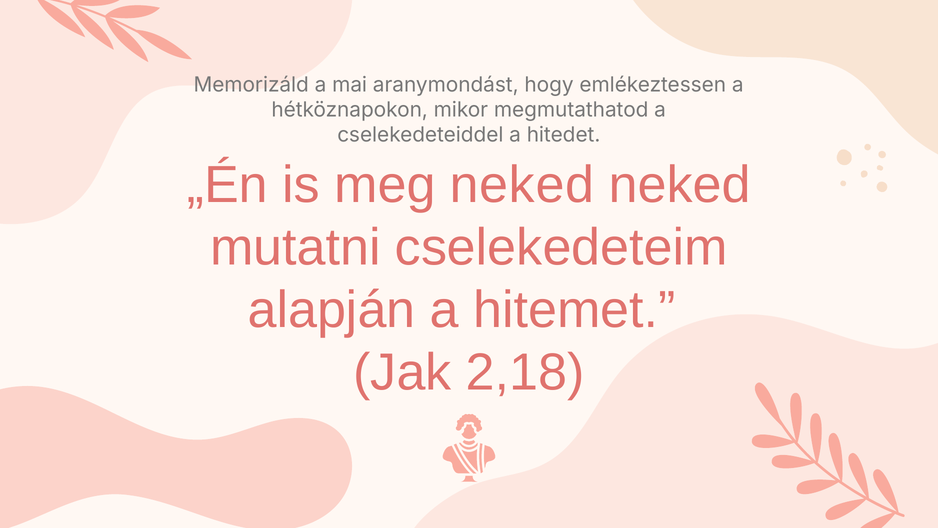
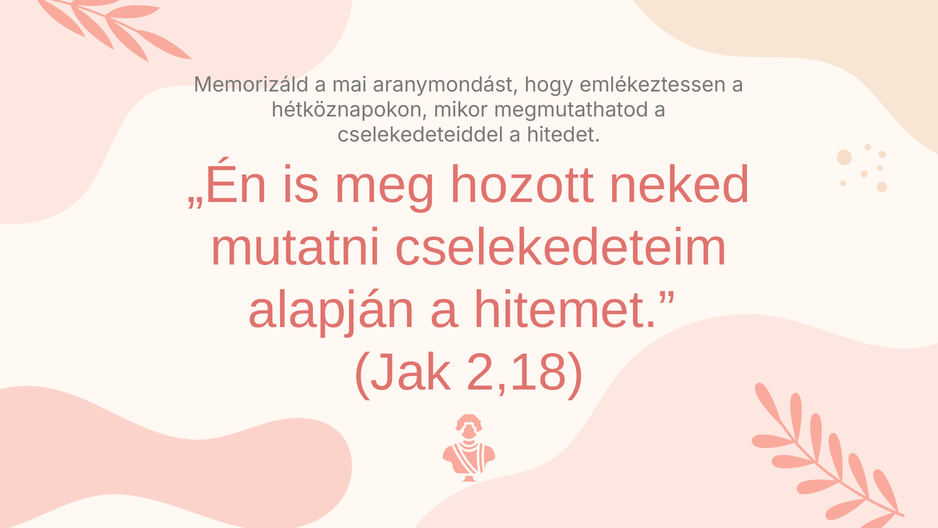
meg neked: neked -> hozott (522, 185)
